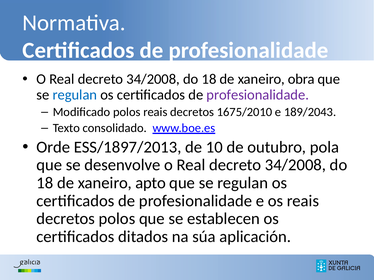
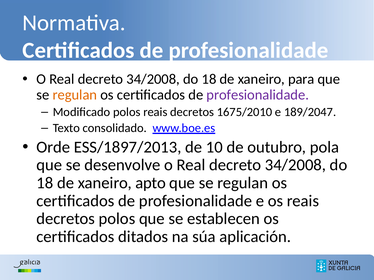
obra: obra -> para (301, 79)
regulan colour: blue -> orange (75, 95)
189/2043: 189/2043 -> 189/2047 (310, 112)
